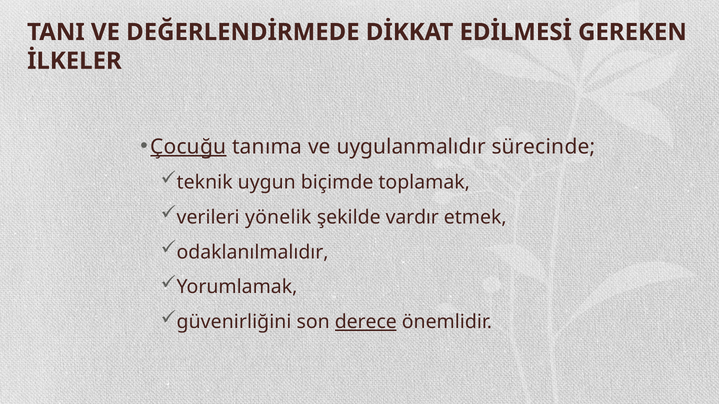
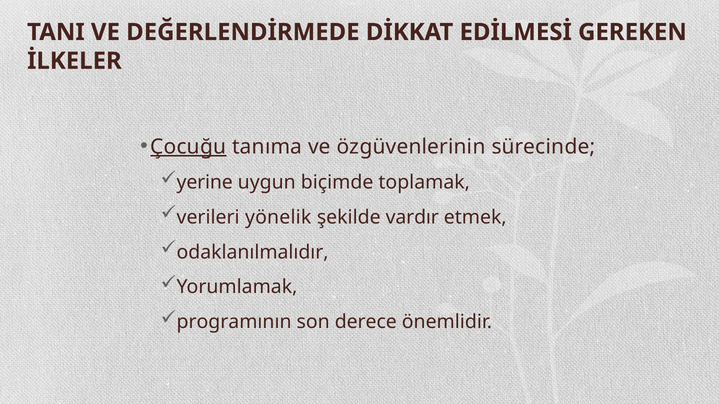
uygulanmalıdır: uygulanmalıdır -> özgüvenlerinin (411, 147)
teknik: teknik -> yerine (205, 183)
güvenirliğini: güvenirliğini -> programının (234, 322)
derece underline: present -> none (366, 322)
